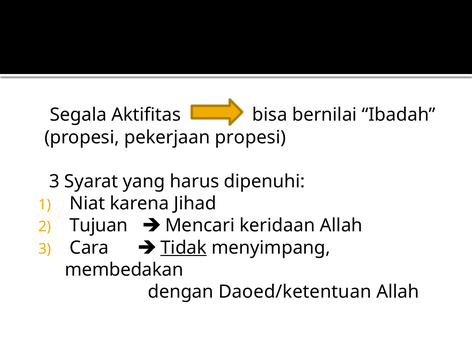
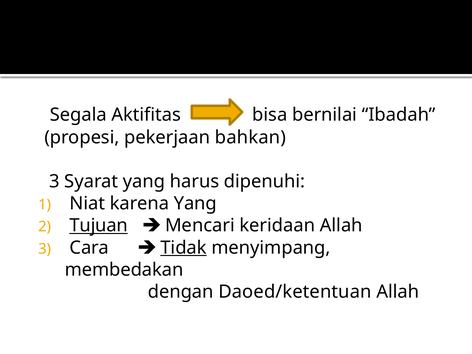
pekerjaan propesi: propesi -> bahkan (250, 137)
karena Jihad: Jihad -> Yang (195, 204)
Tujuan underline: none -> present (99, 226)
